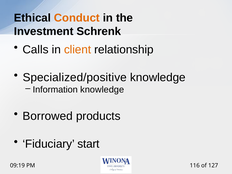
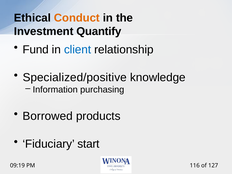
Schrenk: Schrenk -> Quantify (99, 31)
Calls: Calls -> Fund (36, 50)
client colour: orange -> blue (78, 50)
Information knowledge: knowledge -> purchasing (102, 90)
